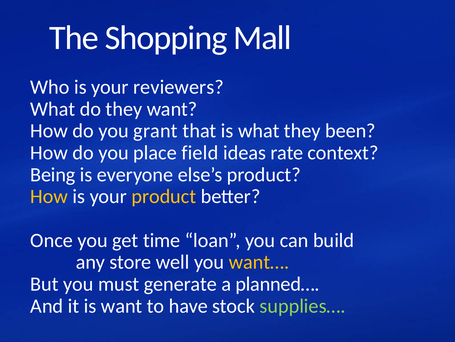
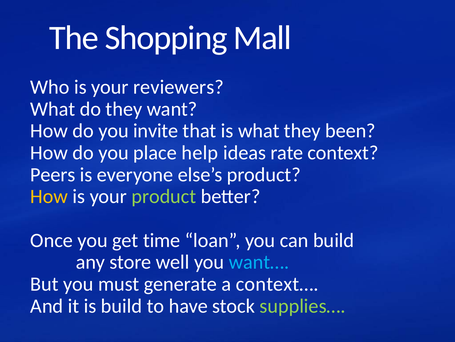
grant: grant -> invite (156, 131)
field: field -> help (200, 152)
Being: Being -> Peers (53, 174)
product colour: yellow -> light green (164, 196)
want… colour: yellow -> light blue (259, 262)
planned…: planned… -> context… (277, 284)
is want: want -> build (122, 305)
